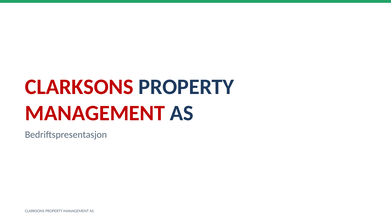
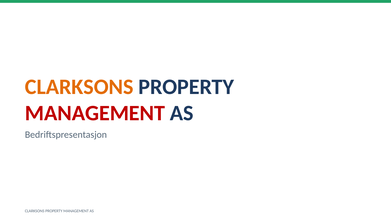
CLARKSONS colour: red -> orange (79, 87)
